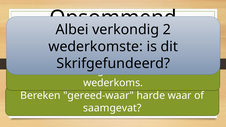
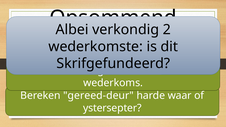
gereed-waar: gereed-waar -> gereed-deur (98, 96)
saamgevat: saamgevat -> ystersepter (112, 108)
